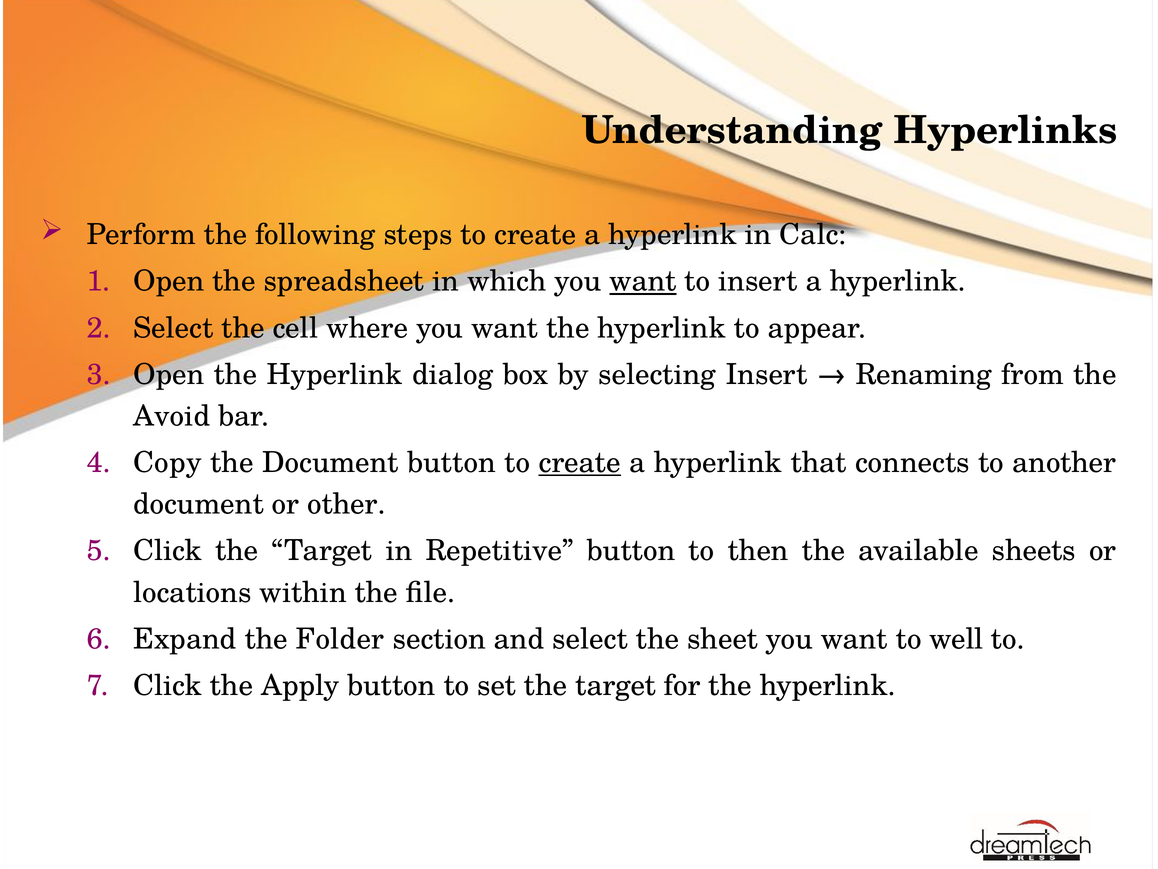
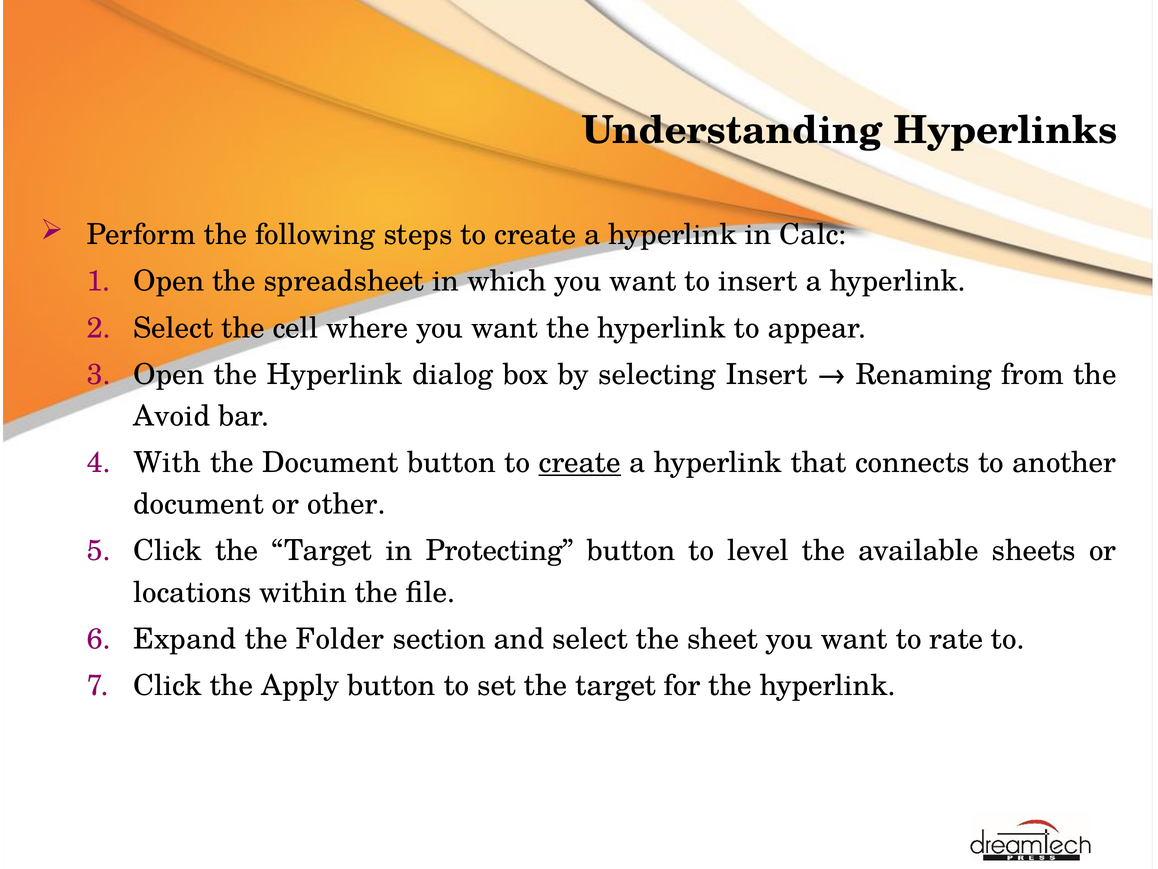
want underline: present -> none (643, 281)
Copy: Copy -> With (167, 462)
Repetitive: Repetitive -> Protecting (500, 551)
then: then -> level (758, 551)
well: well -> rate (956, 639)
